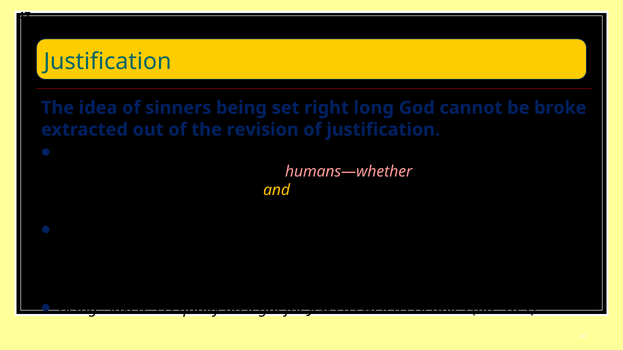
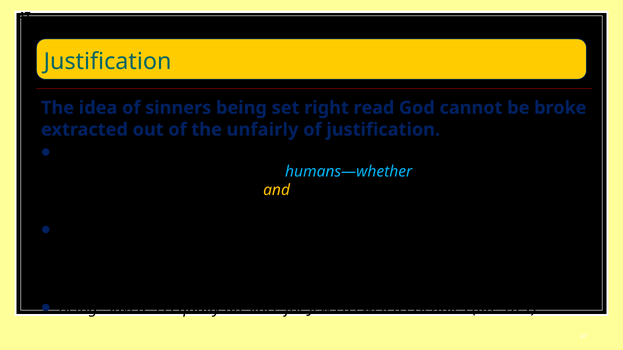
long: long -> read (374, 108)
revision: revision -> unfairly (262, 130)
Nations: Nations -> Emptied (308, 153)
humans—whether colour: pink -> light blue (349, 172)
legal: legal -> since (264, 309)
